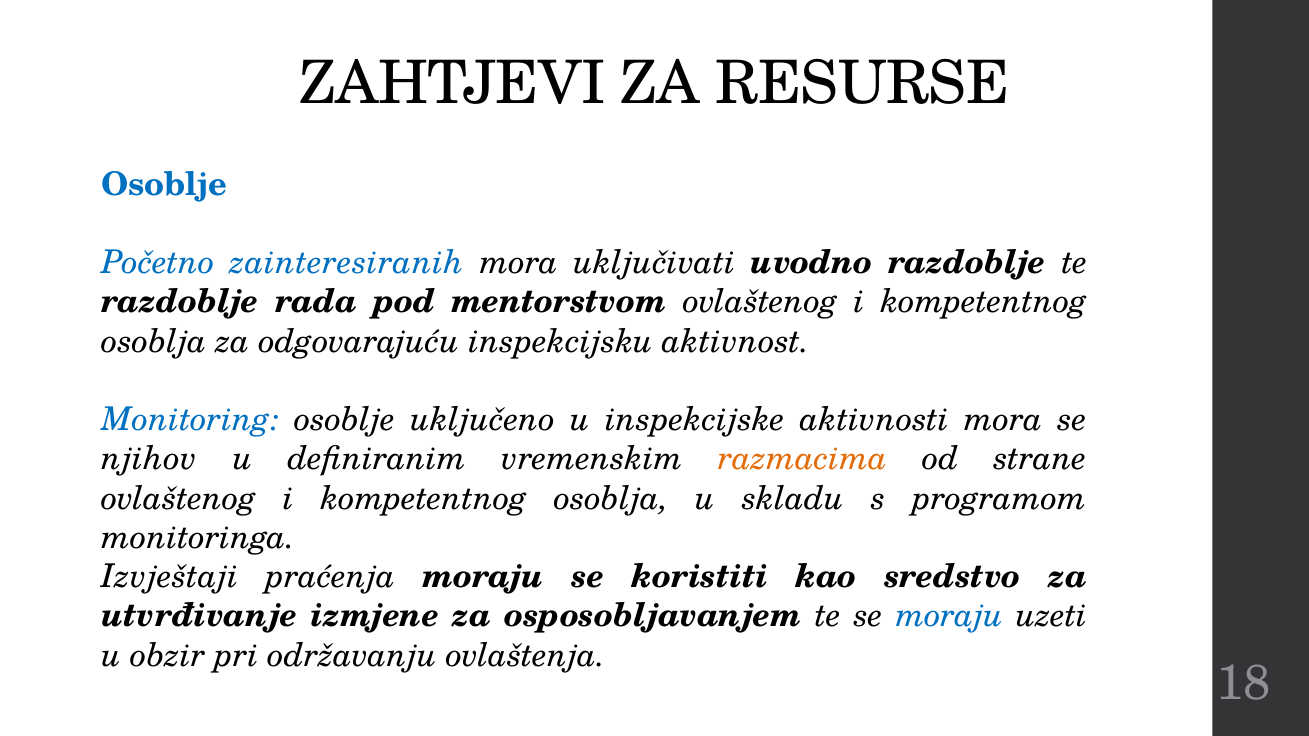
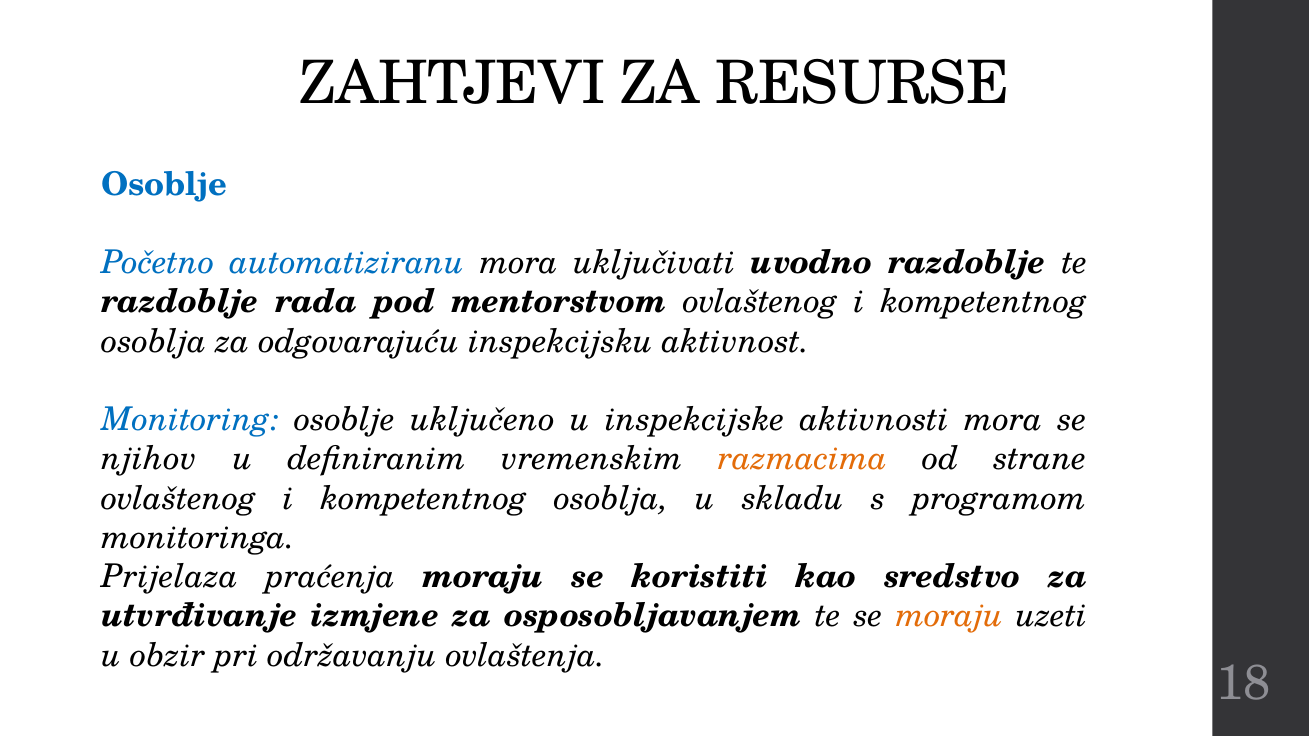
zainteresiranih: zainteresiranih -> automatiziranu (347, 263)
Izvještaji: Izvještaji -> Prijelaza (170, 577)
moraju colour: blue -> orange (949, 616)
